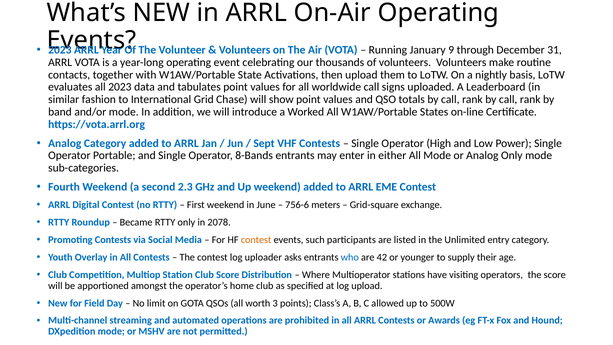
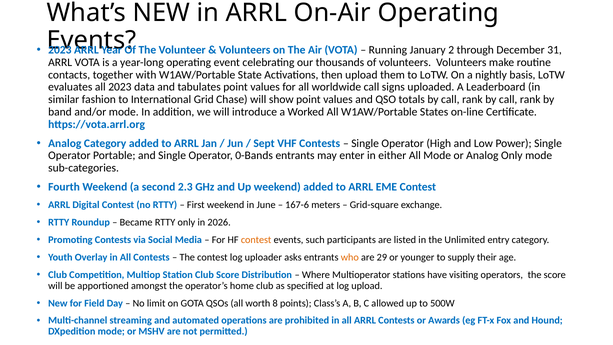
9: 9 -> 2 (451, 50)
8-Bands: 8-Bands -> 0-Bands (254, 156)
756-6: 756-6 -> 167-6 (297, 205)
2078: 2078 -> 2026 (219, 222)
who colour: blue -> orange (350, 257)
42: 42 -> 29 (382, 257)
3: 3 -> 8 (275, 303)
